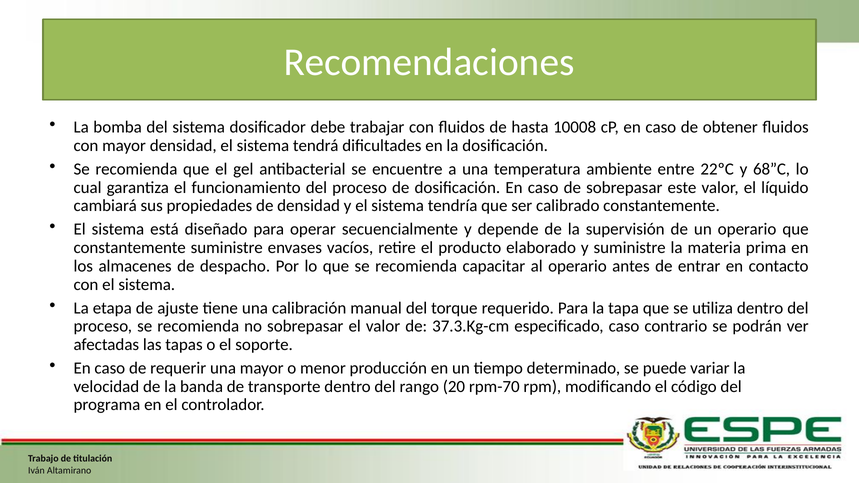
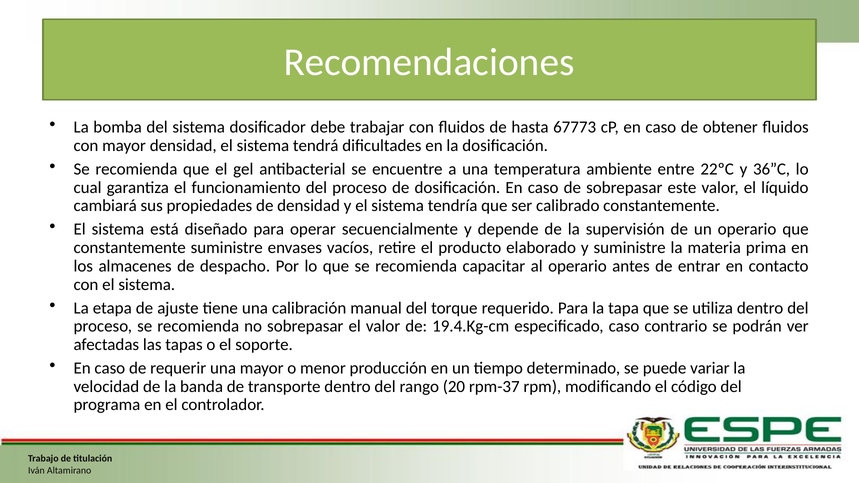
10008: 10008 -> 67773 (575, 127)
68”C: 68”C -> 36”C (772, 169)
37.3.Kg-cm: 37.3.Kg-cm -> 19.4.Kg-cm (471, 326)
rpm-70: rpm-70 -> rpm-37 (494, 387)
